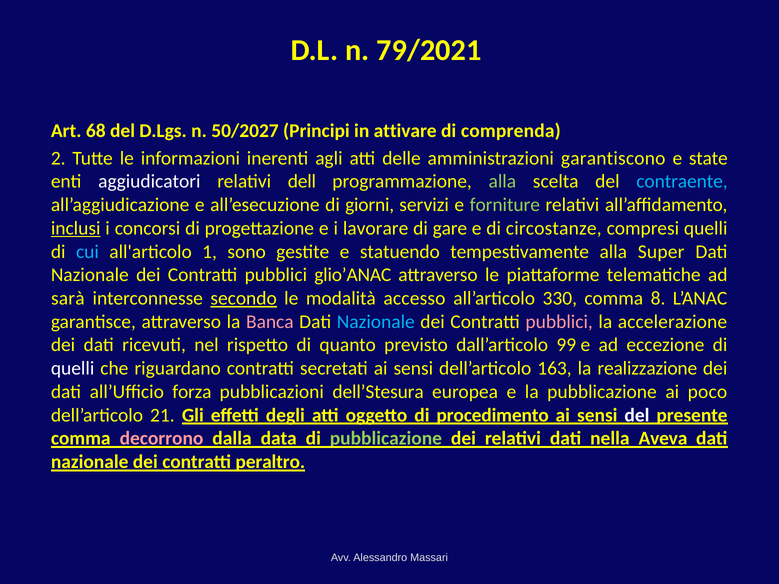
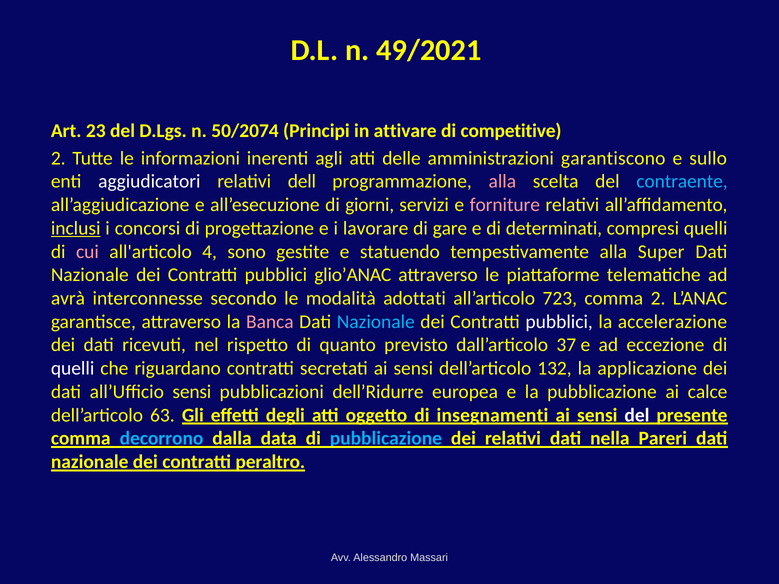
79/2021: 79/2021 -> 49/2021 (429, 50)
68: 68 -> 23 (96, 131)
50/2027: 50/2027 -> 50/2074 (245, 131)
comprenda: comprenda -> competitive (511, 131)
state: state -> sullo (708, 158)
alla colour: light green -> pink (502, 182)
forniture colour: light green -> pink (505, 205)
circostanze: circostanze -> determinati (554, 228)
cui colour: light blue -> pink (87, 252)
1: 1 -> 4 (210, 252)
sarà: sarà -> avrà (68, 298)
secondo underline: present -> none (244, 298)
accesso: accesso -> adottati (415, 298)
330: 330 -> 723 (560, 298)
comma 8: 8 -> 2 (658, 298)
pubblici colour: pink -> white (559, 322)
99: 99 -> 37 (566, 345)
163: 163 -> 132 (554, 369)
realizzazione: realizzazione -> applicazione (647, 369)
all’Ufficio forza: forza -> sensi (192, 392)
dell’Stesura: dell’Stesura -> dell’Ridurre (378, 392)
poco: poco -> calce (708, 392)
21: 21 -> 63 (162, 415)
procedimento: procedimento -> insegnamenti (492, 415)
decorrono colour: pink -> light blue (162, 439)
pubblicazione colour: light green -> light blue (386, 439)
Aveva: Aveva -> Pareri (663, 439)
